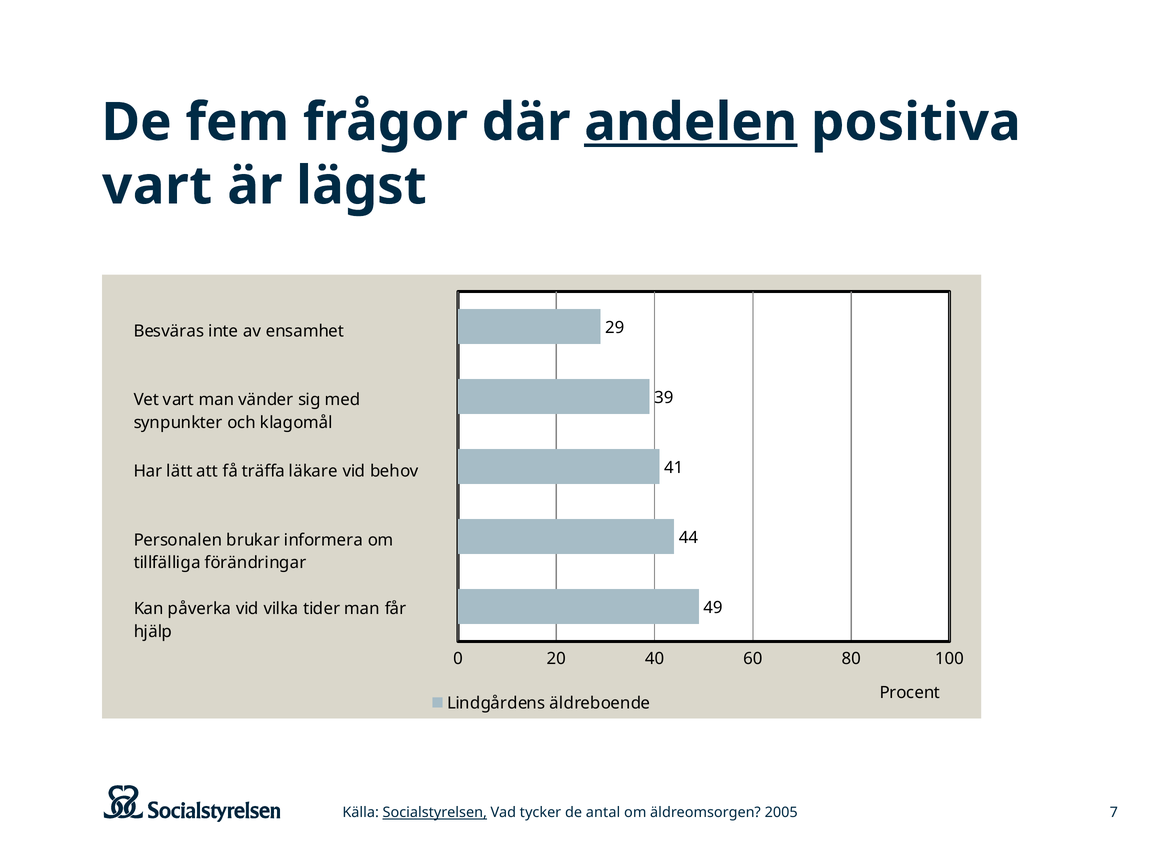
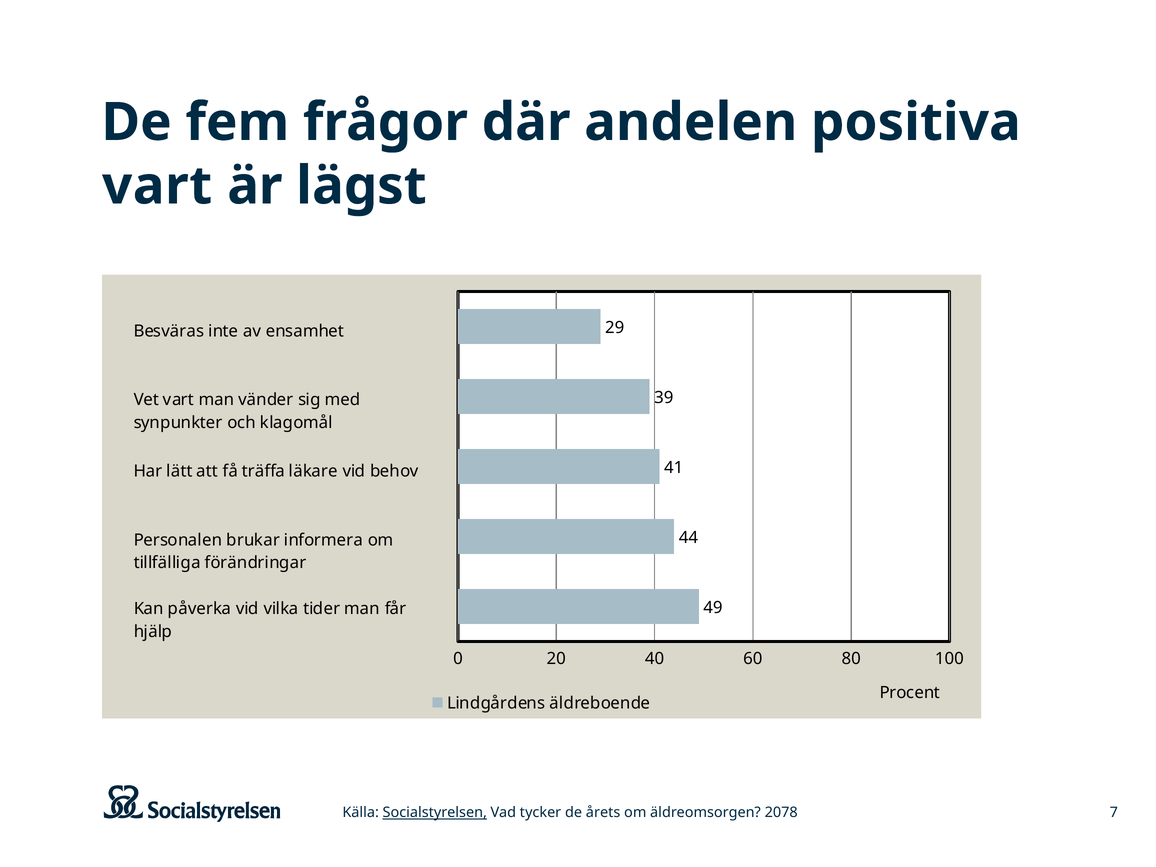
andelen underline: present -> none (691, 122)
antal: antal -> årets (603, 813)
2005: 2005 -> 2078 (781, 813)
